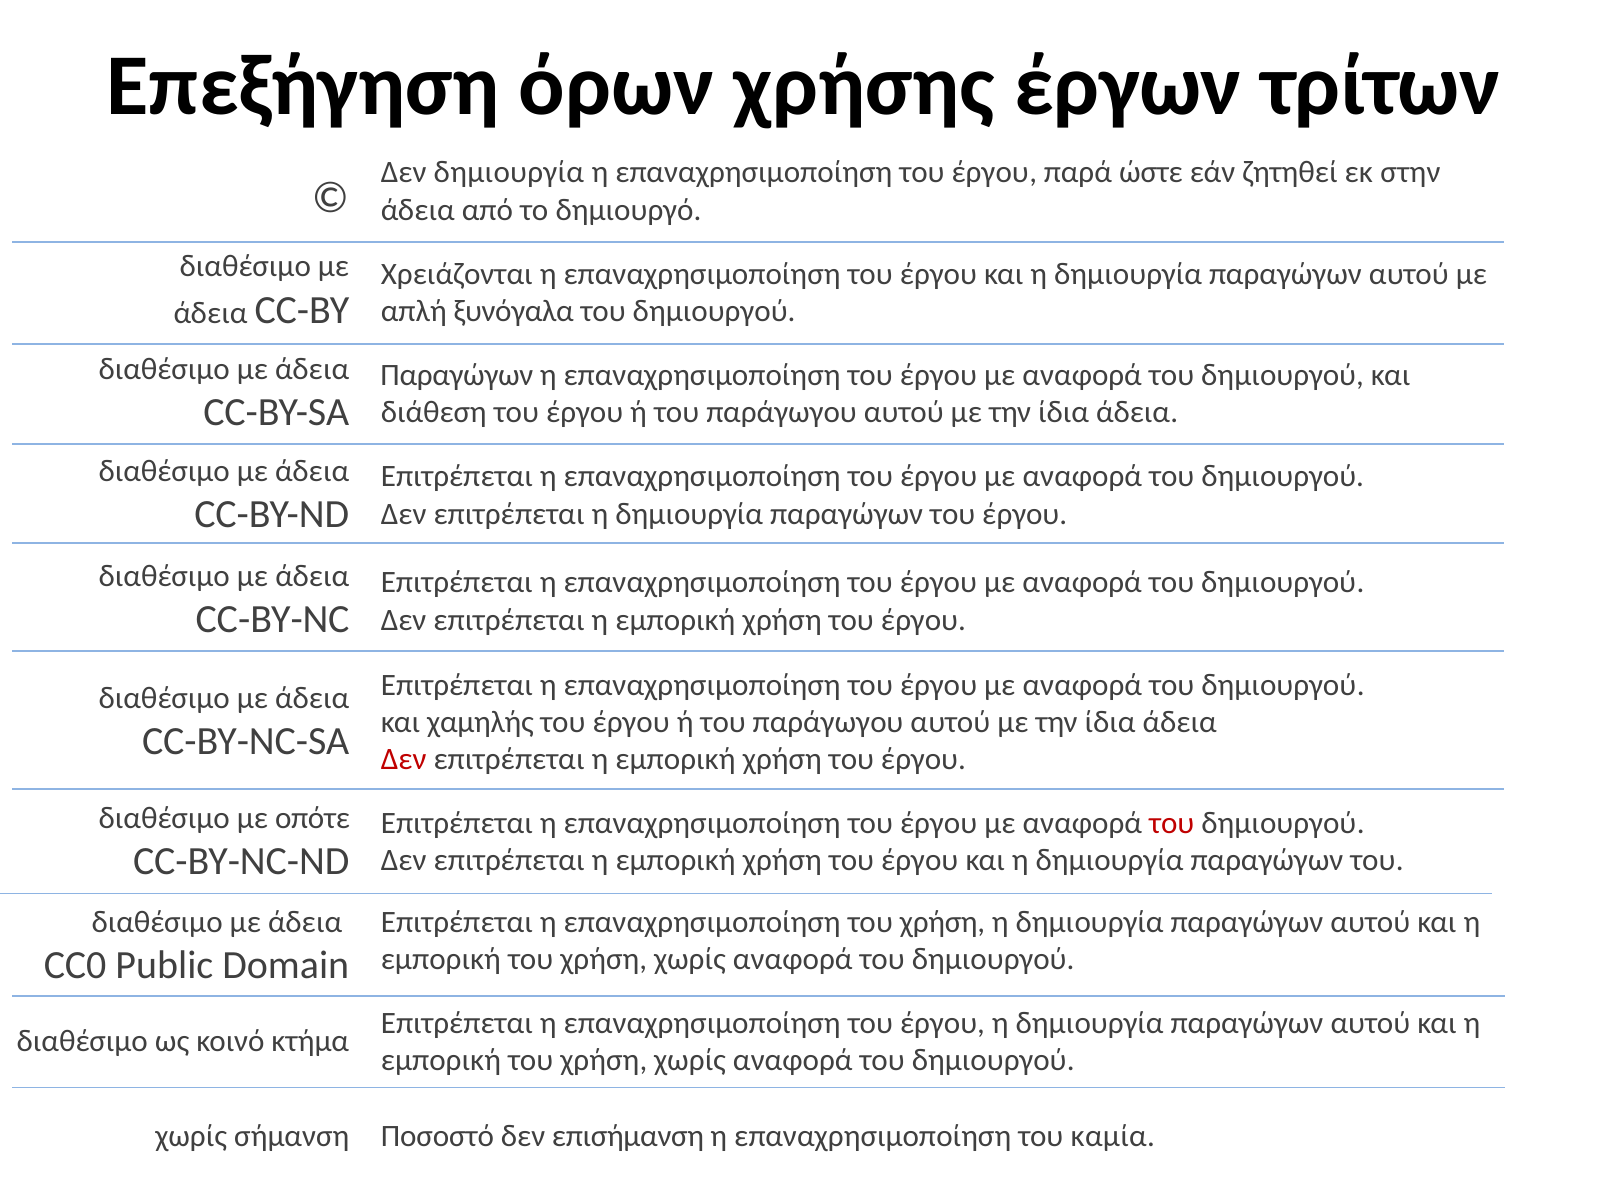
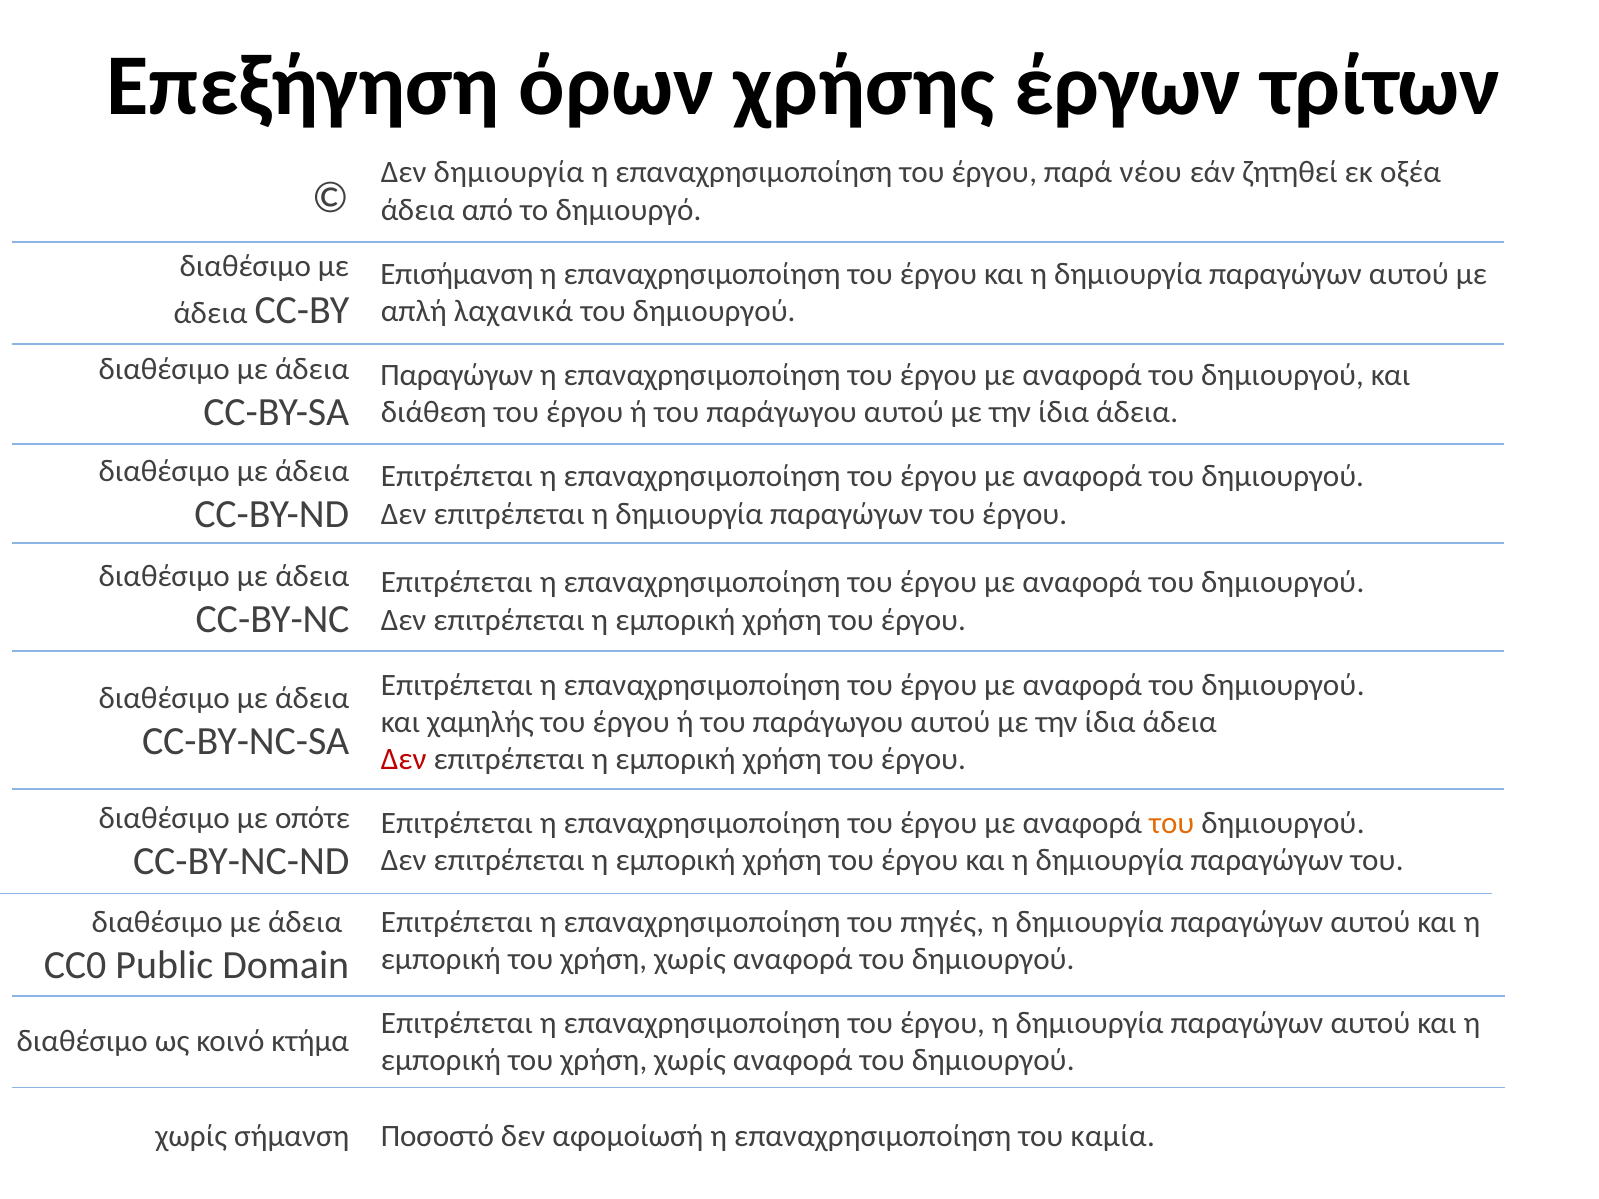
ώστε: ώστε -> νέου (1151, 173)
στην: στην -> οξέα (1411, 173)
Χρειάζονται: Χρειάζονται -> Επισήμανση (457, 274)
ξυνόγαλα: ξυνόγαλα -> λαχανικά (513, 311)
του colour: red -> orange (1172, 823)
επαναχρησιμοποίηση του χρήση: χρήση -> πηγές (942, 923)
επισήμανση: επισήμανση -> αφομοίωσή (628, 1136)
